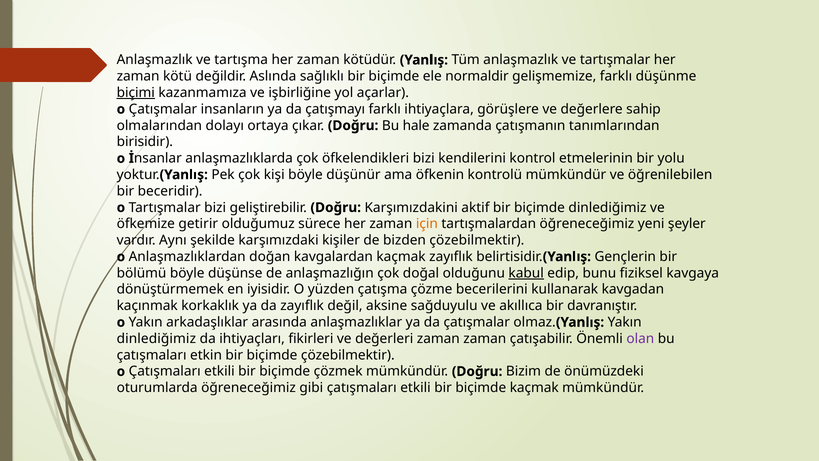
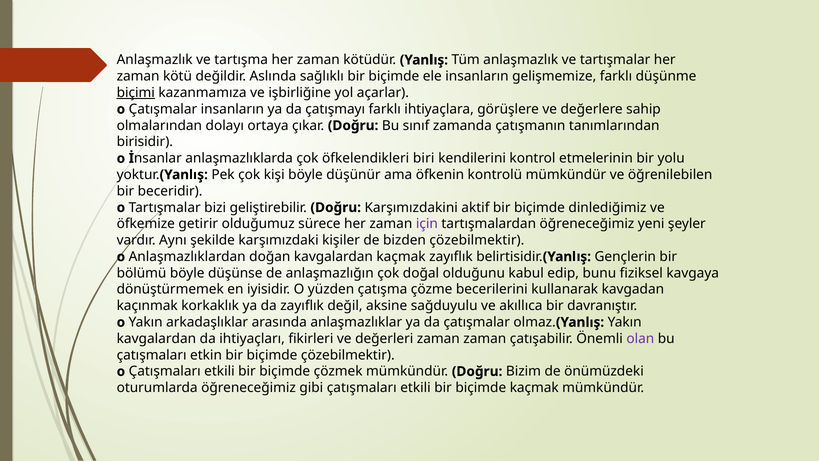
ele normaldir: normaldir -> insanların (477, 76)
hale: hale -> sınıf (416, 125)
öfkelendikleri bizi: bizi -> biri (424, 158)
için colour: orange -> purple (427, 224)
kabul underline: present -> none (526, 273)
dinlediğimiz: dinlediğimiz -> kavgalardan (156, 338)
